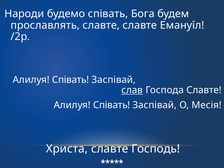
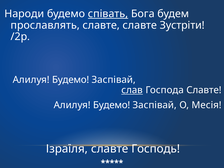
співать underline: none -> present (108, 14)
Емануїл: Емануїл -> Зустріти (182, 25)
Співать: Співать -> Будемо (71, 80)
Співать: Співать -> Будемо (112, 105)
Христа: Христа -> Ізраїля (67, 149)
